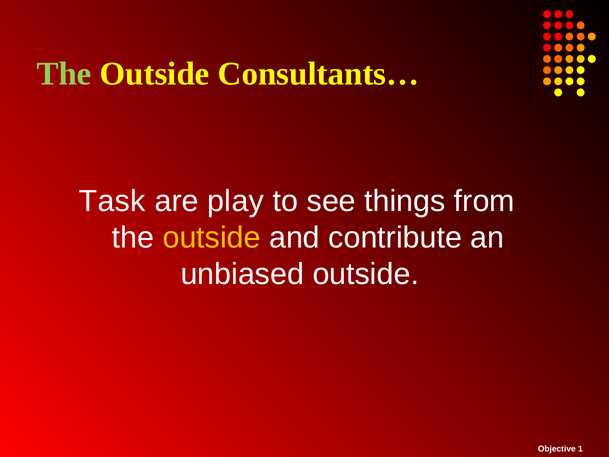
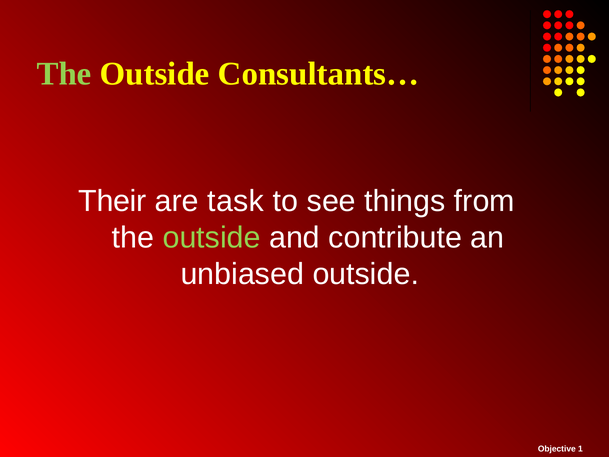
Task: Task -> Their (112, 201)
play: play -> task (236, 201)
outside colour: yellow -> light green (212, 238)
